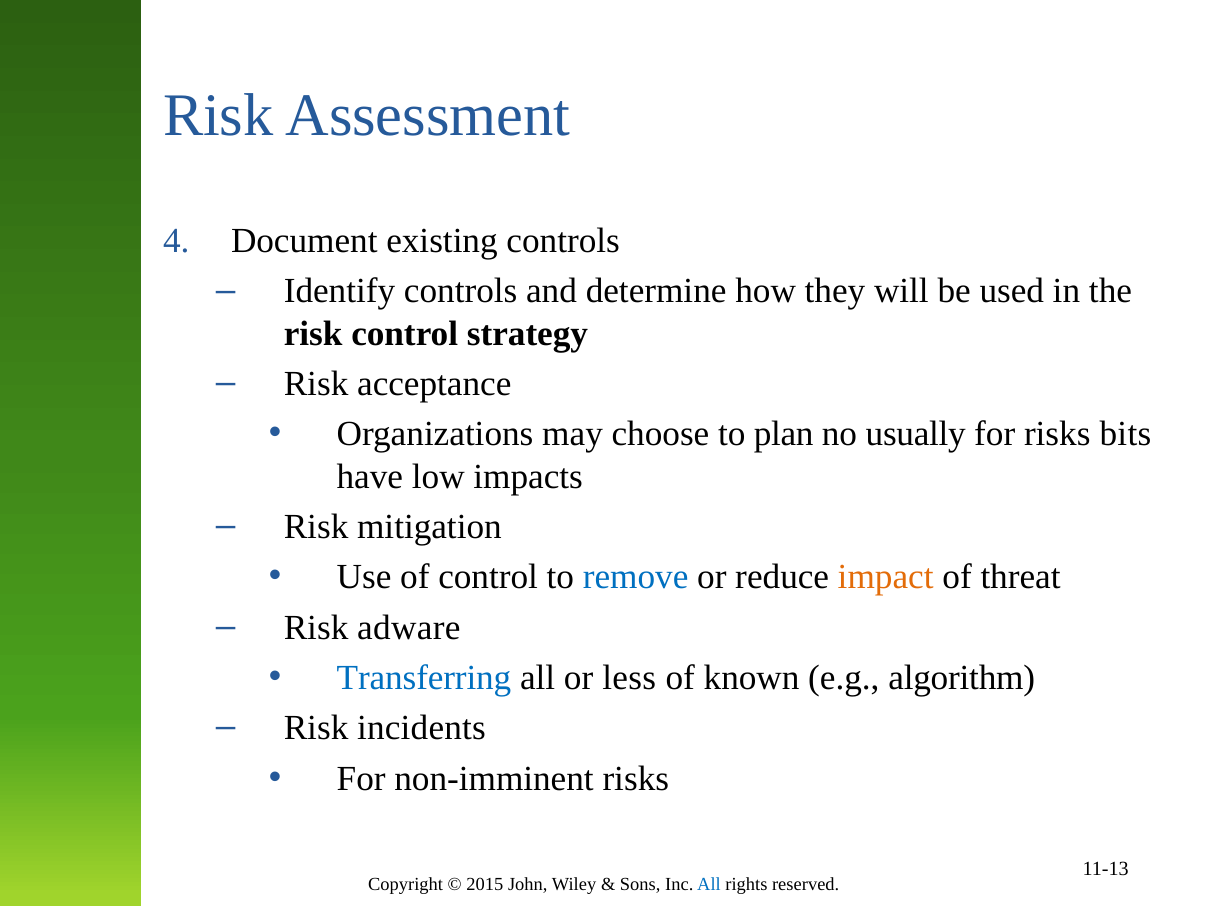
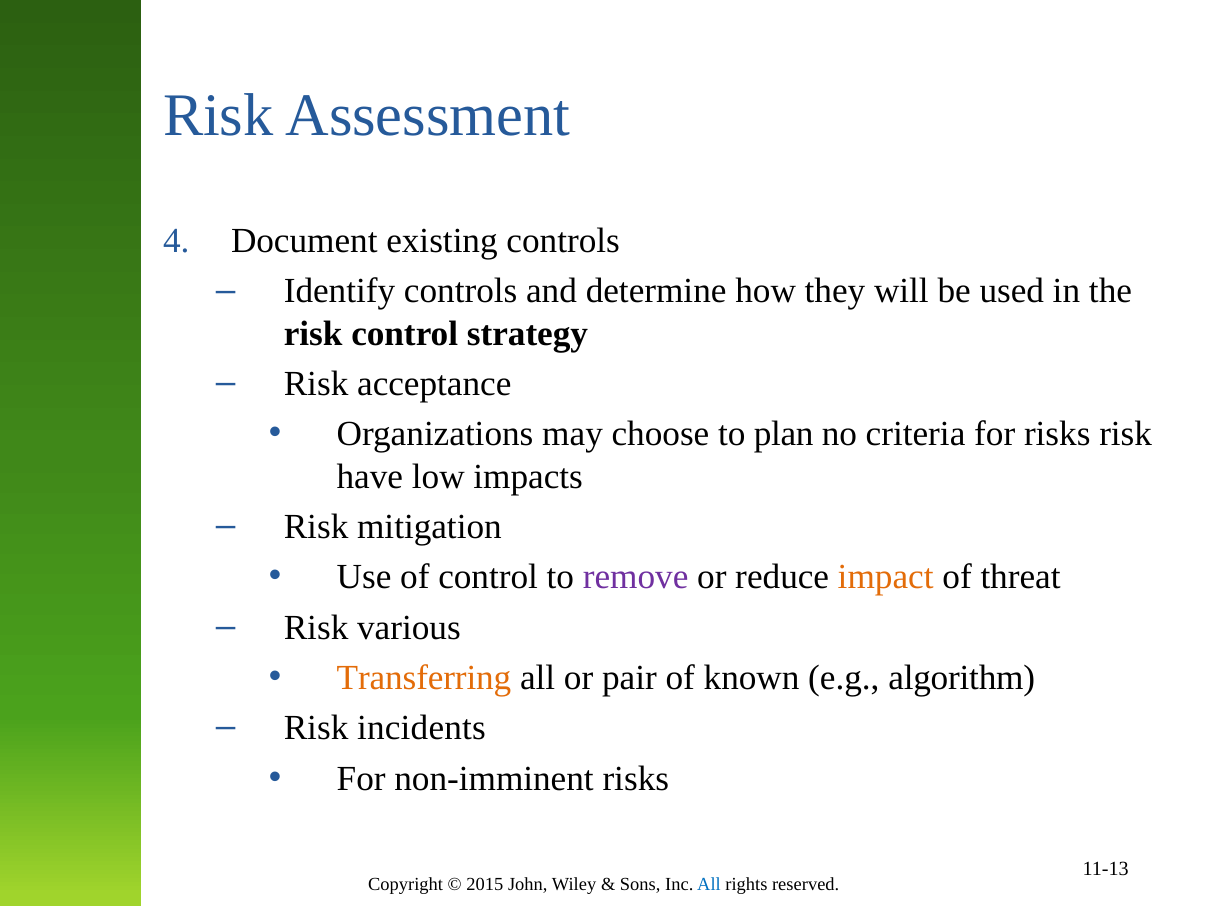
usually: usually -> criteria (916, 434)
risks bits: bits -> risk (1126, 434)
remove colour: blue -> purple (636, 577)
adware: adware -> various (409, 628)
Transferring colour: blue -> orange (424, 678)
less: less -> pair (629, 678)
